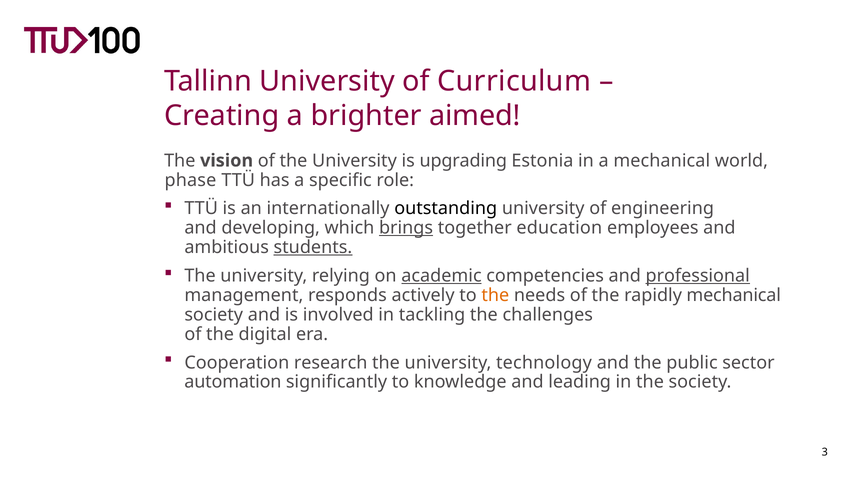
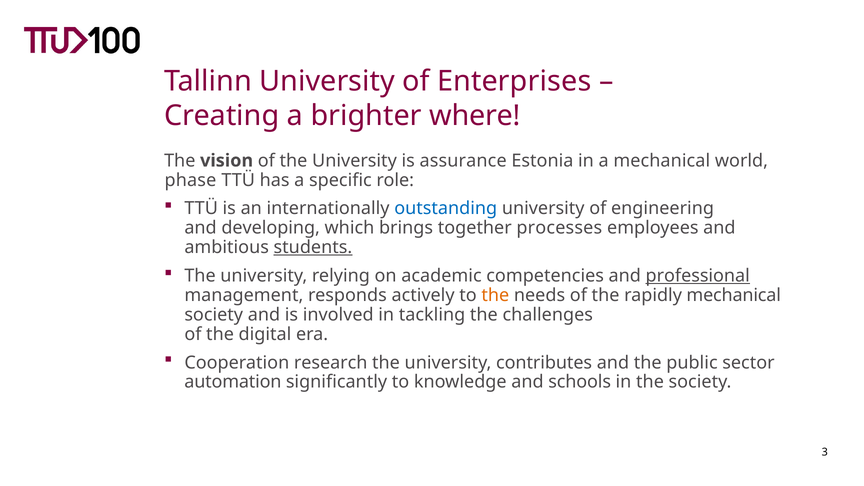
Curriculum: Curriculum -> Enterprises (514, 81)
aimed: aimed -> where (475, 116)
upgrading: upgrading -> assurance (463, 161)
outstanding colour: black -> blue (446, 209)
brings underline: present -> none (406, 228)
education: education -> processes (559, 228)
academic underline: present -> none (441, 276)
technology: technology -> contributes (544, 363)
leading: leading -> schools (580, 382)
